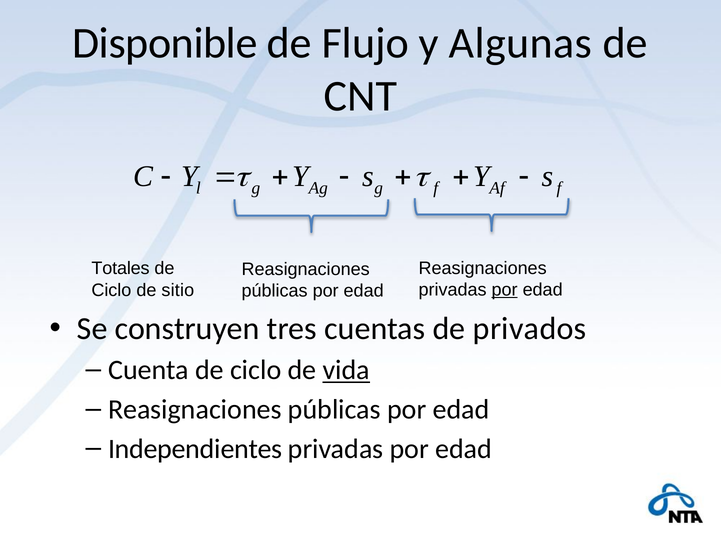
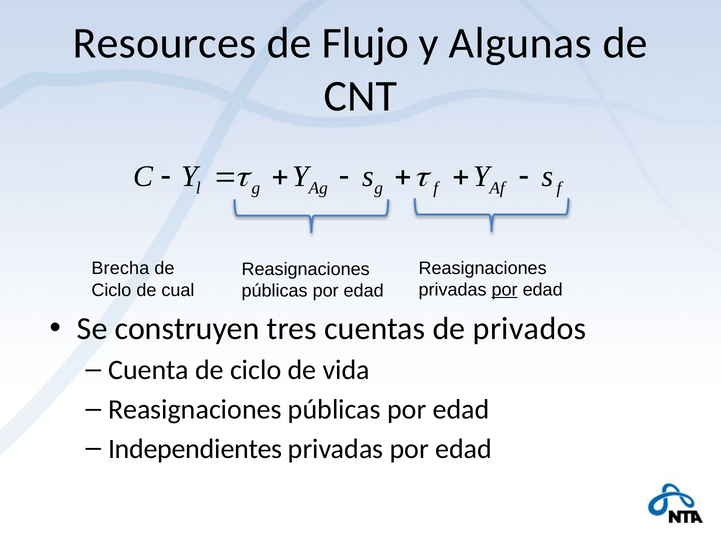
Disponible: Disponible -> Resources (165, 43)
Totales: Totales -> Brecha (120, 268)
sitio: sitio -> cual (178, 290)
vida underline: present -> none (346, 370)
